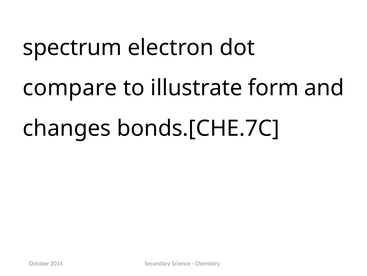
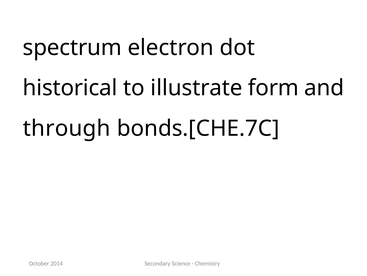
compare: compare -> historical (70, 88)
changes: changes -> through (67, 128)
